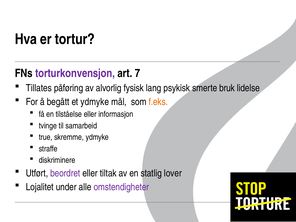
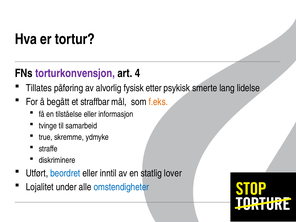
7: 7 -> 4 (138, 73)
lang: lang -> etter (154, 88)
bruk: bruk -> lang (227, 88)
et ydmyke: ydmyke -> straffbar (95, 102)
beordret colour: purple -> blue (65, 173)
tiltak: tiltak -> inntil (108, 173)
omstendigheter colour: purple -> blue (121, 187)
